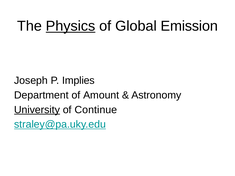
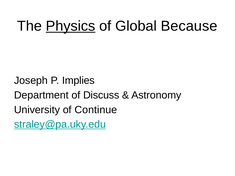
Emission: Emission -> Because (189, 26)
Amount: Amount -> Discuss (101, 95)
University underline: present -> none (37, 110)
